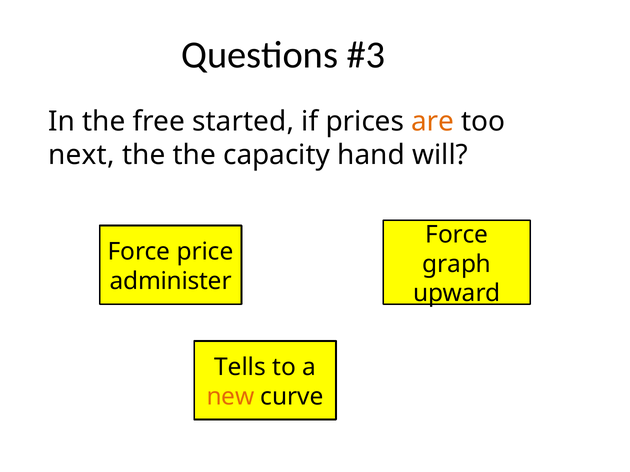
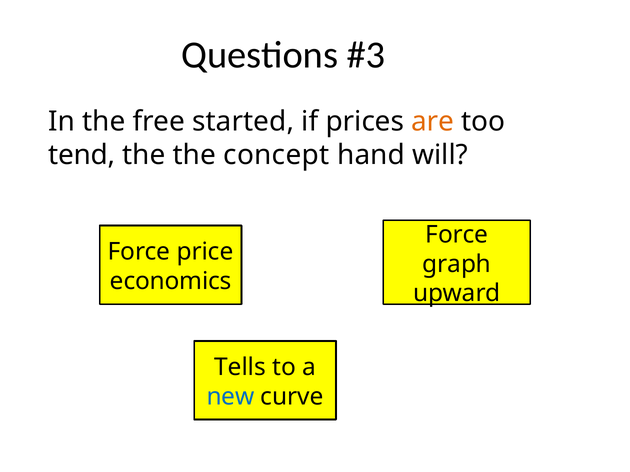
next: next -> tend (82, 155)
capacity: capacity -> concept (276, 155)
administer: administer -> economics (171, 282)
new colour: orange -> blue (230, 397)
